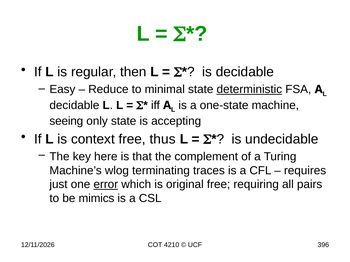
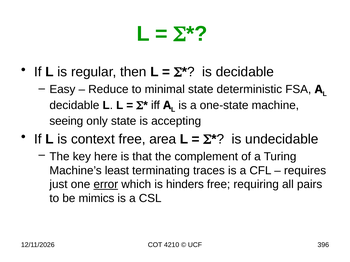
deterministic underline: present -> none (249, 89)
thus: thus -> area (163, 139)
wlog: wlog -> least (117, 171)
original: original -> hinders (185, 185)
